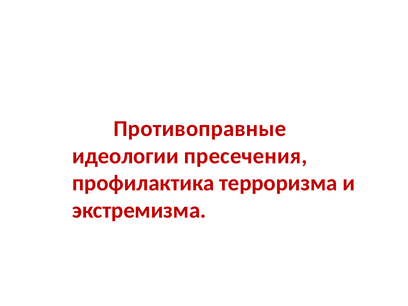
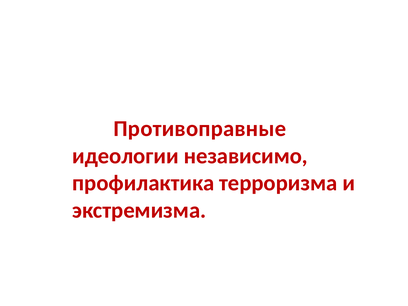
пресечения: пресечения -> независимо (246, 156)
